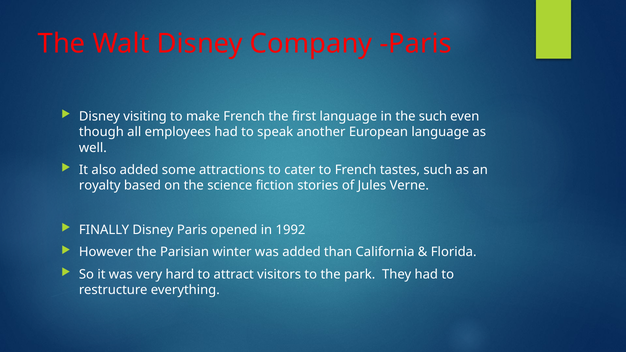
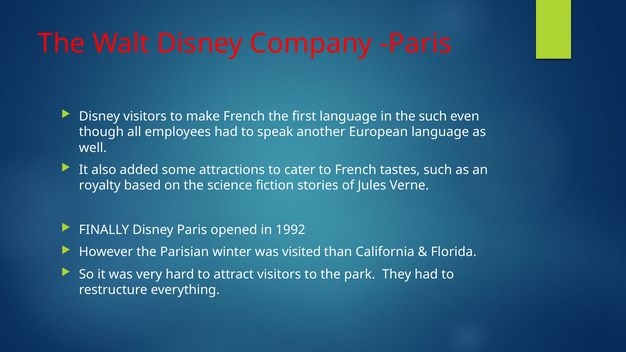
Disney visiting: visiting -> visitors (145, 117)
was added: added -> visited (302, 252)
